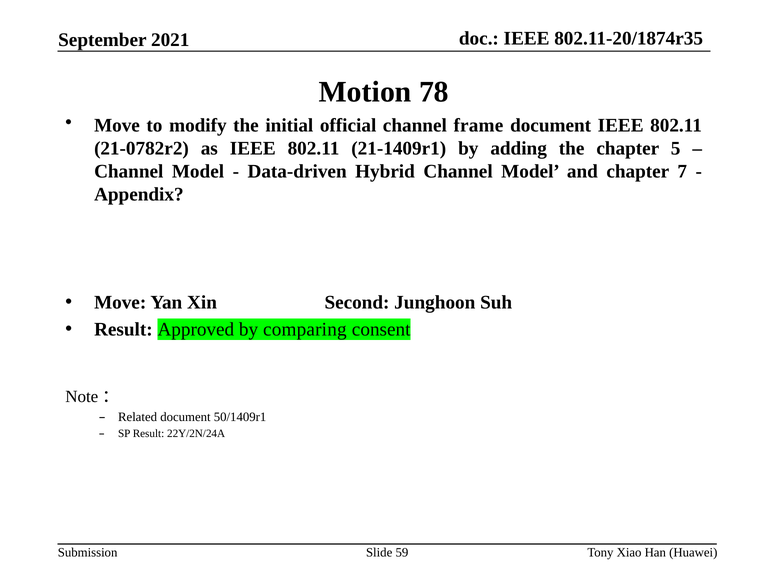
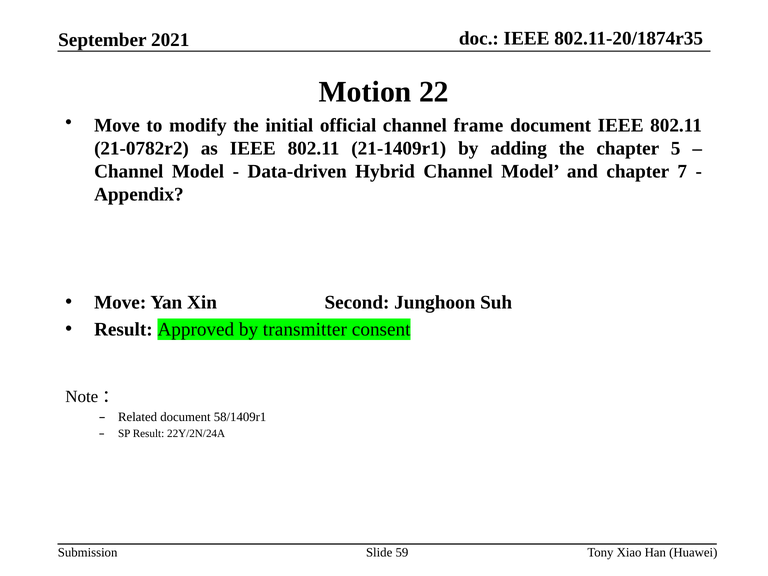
78: 78 -> 22 (434, 92)
comparing: comparing -> transmitter (305, 329)
50/1409r1: 50/1409r1 -> 58/1409r1 (240, 417)
